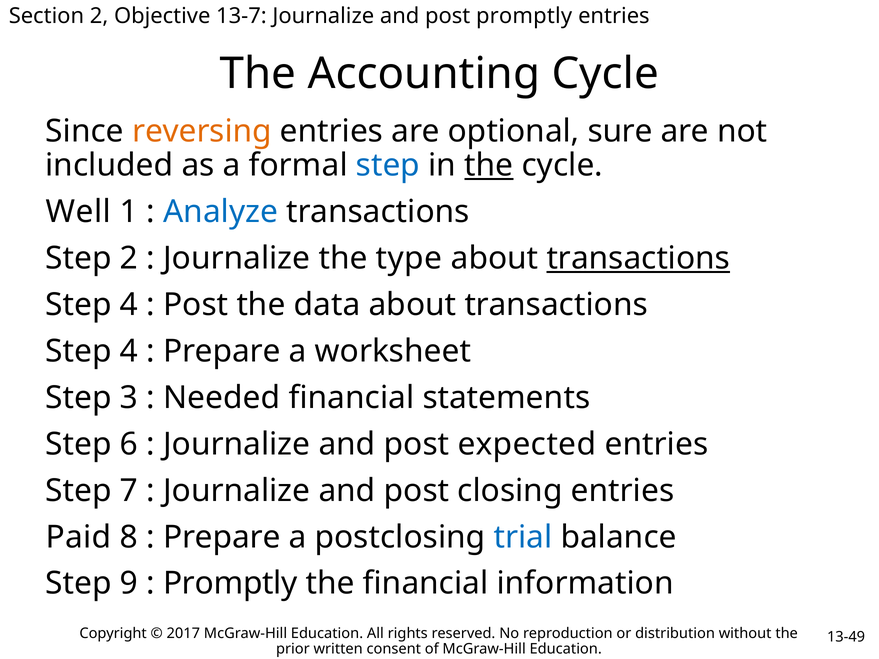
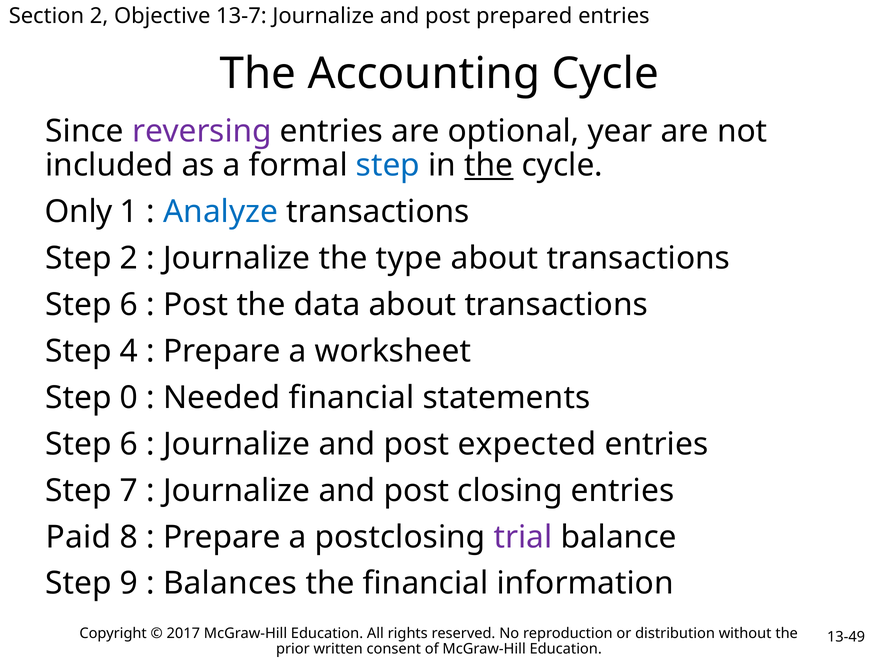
post promptly: promptly -> prepared (524, 16)
reversing colour: orange -> purple (202, 131)
sure: sure -> year (620, 131)
Well: Well -> Only (79, 212)
transactions underline: present -> none (638, 258)
4: 4 -> 6 (129, 305)
3: 3 -> 0 (129, 398)
trial colour: blue -> purple (523, 537)
Promptly: Promptly -> Balances (230, 584)
